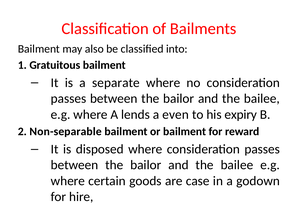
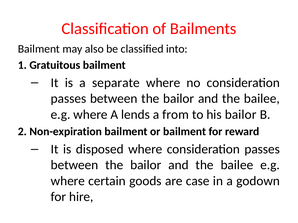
even: even -> from (176, 115)
his expiry: expiry -> bailor (241, 115)
Non-separable: Non-separable -> Non-expiration (66, 132)
